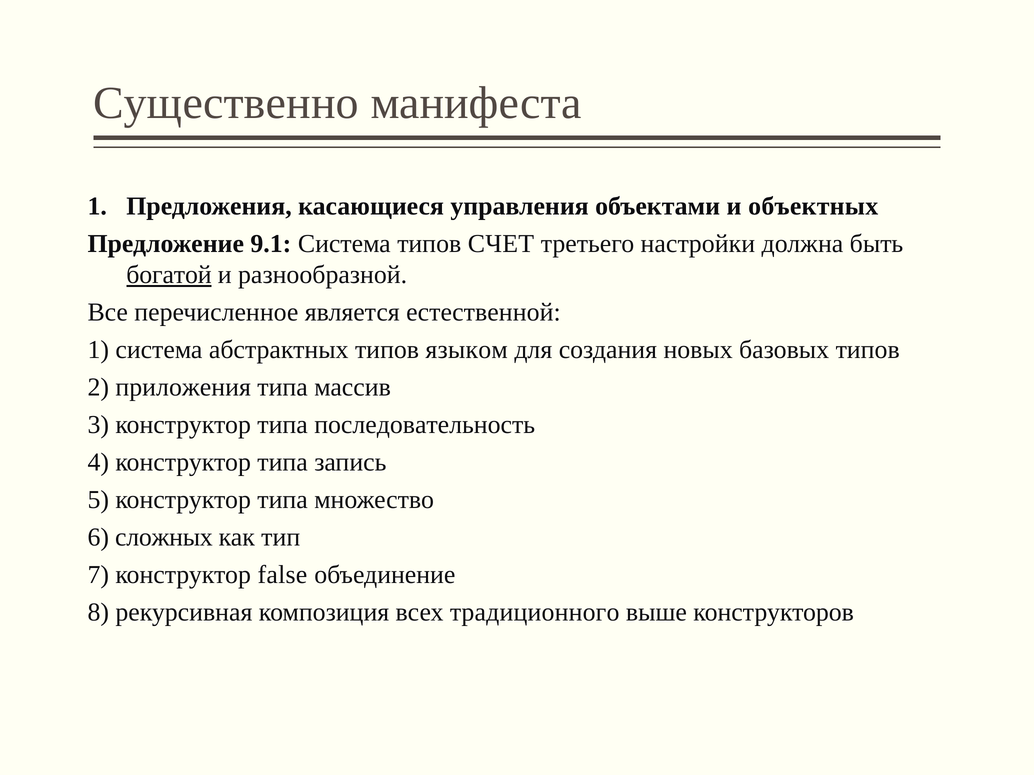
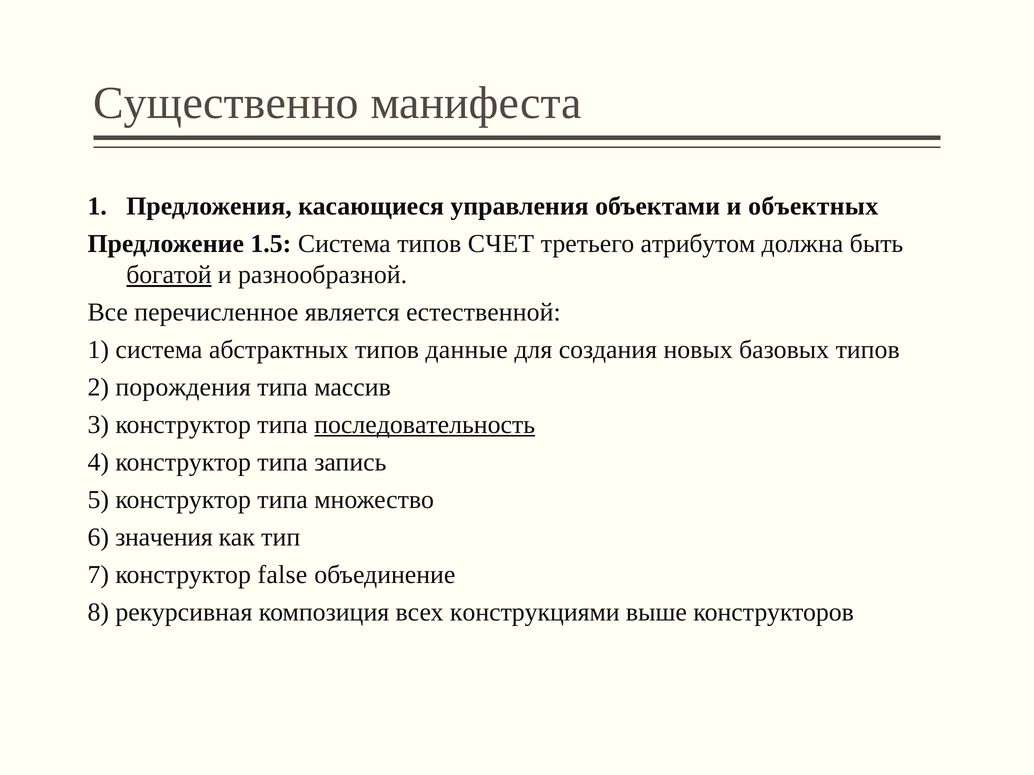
9.1: 9.1 -> 1.5 (271, 244)
настройки: настройки -> атрибутом (698, 244)
языком: языком -> данные (467, 350)
приложения: приложения -> порождения (183, 388)
последовательность underline: none -> present (425, 425)
сложных: сложных -> значения (164, 537)
традиционного: традиционного -> конструкциями (535, 612)
